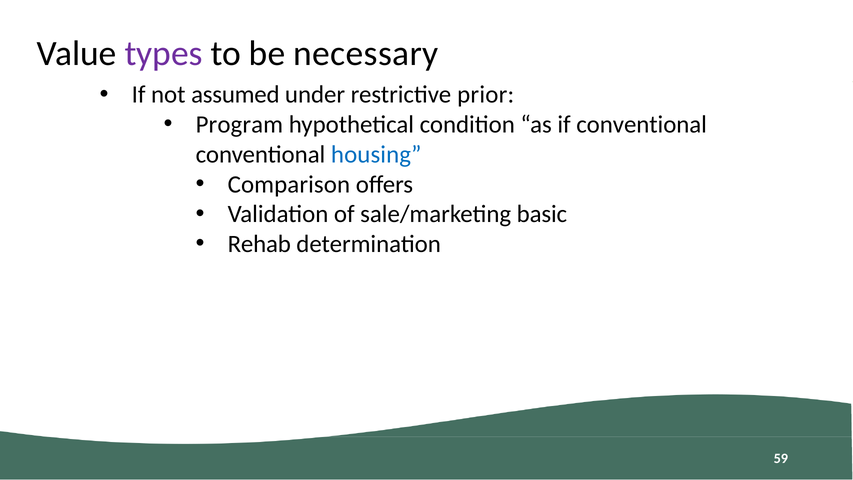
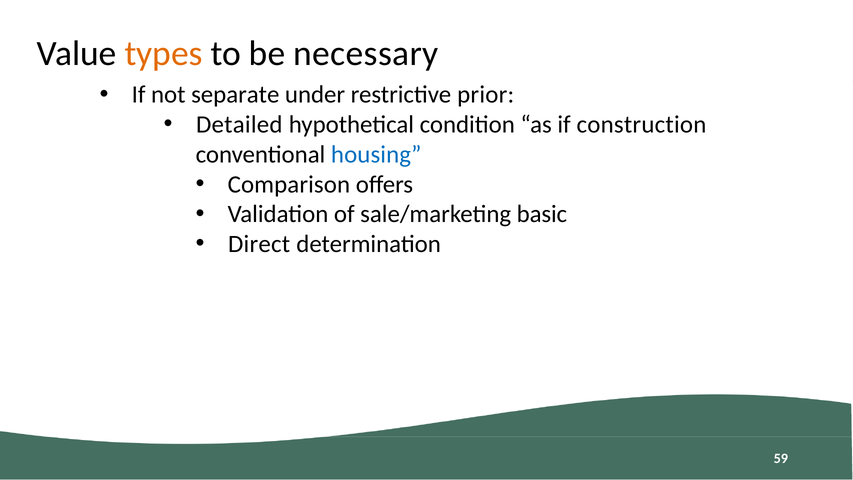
types colour: purple -> orange (164, 53)
assumed: assumed -> separate (235, 95)
Program: Program -> Detailed (239, 125)
if conventional: conventional -> construction (641, 125)
Rehab: Rehab -> Direct (259, 244)
